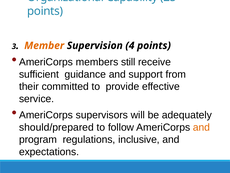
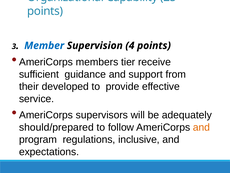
Member colour: orange -> blue (44, 45)
still: still -> tier (128, 62)
committed: committed -> developed (65, 86)
